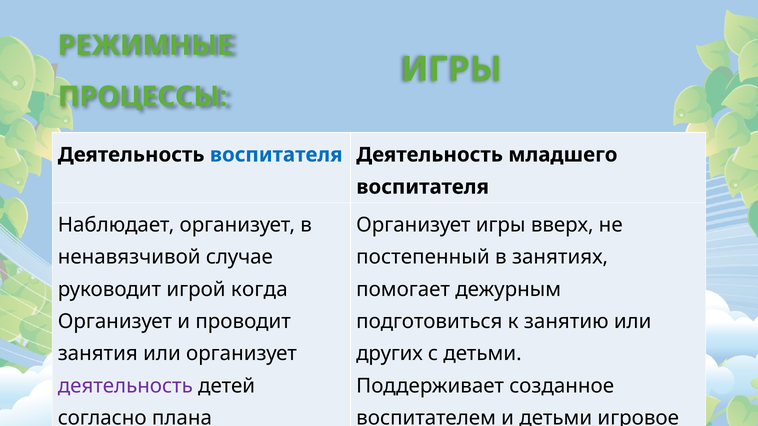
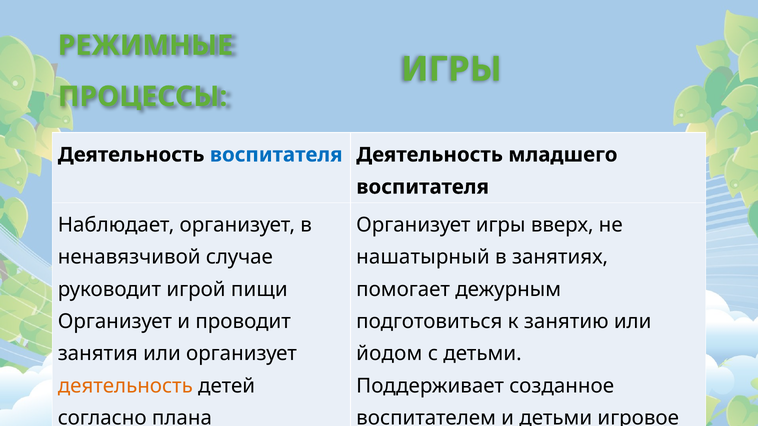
постепенный: постепенный -> нашатырный (423, 257)
когда: когда -> пищи (259, 290)
других: других -> йодом (389, 354)
деятельность colour: purple -> orange (125, 386)
